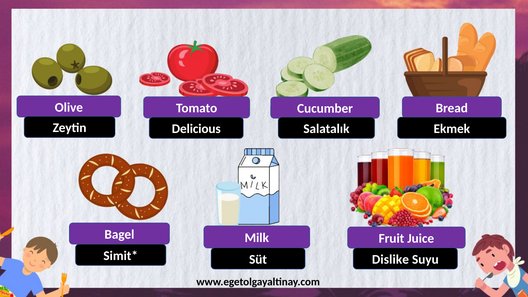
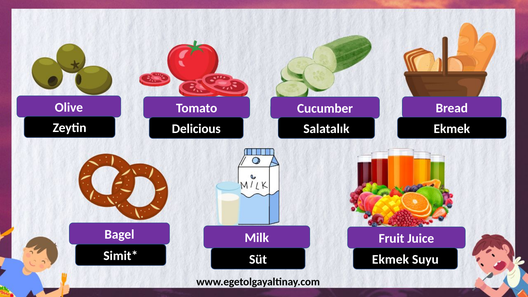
Dislike: Dislike -> Ekmek (390, 259)
